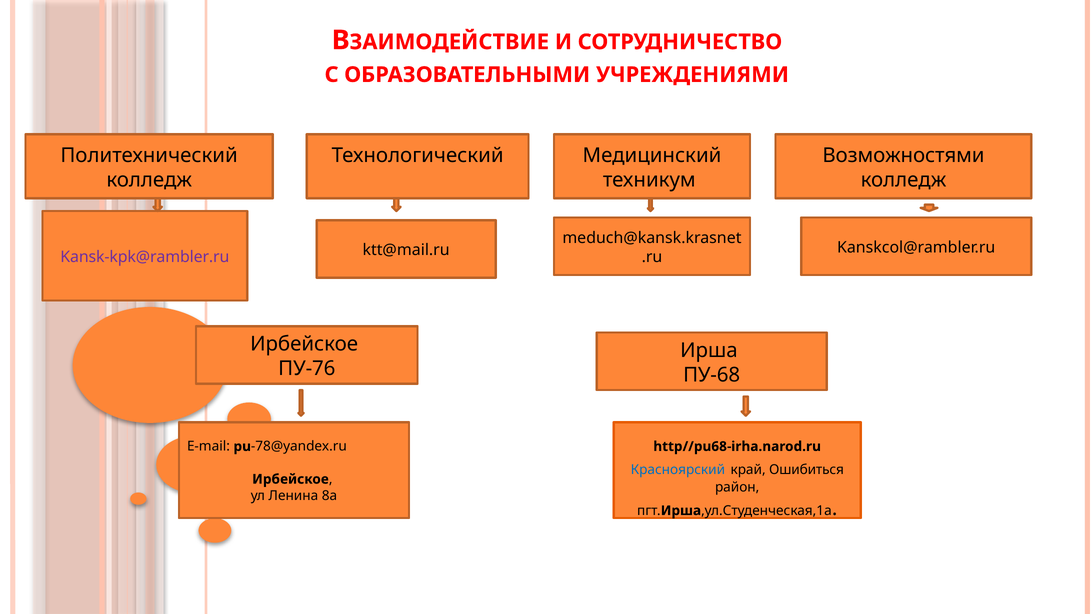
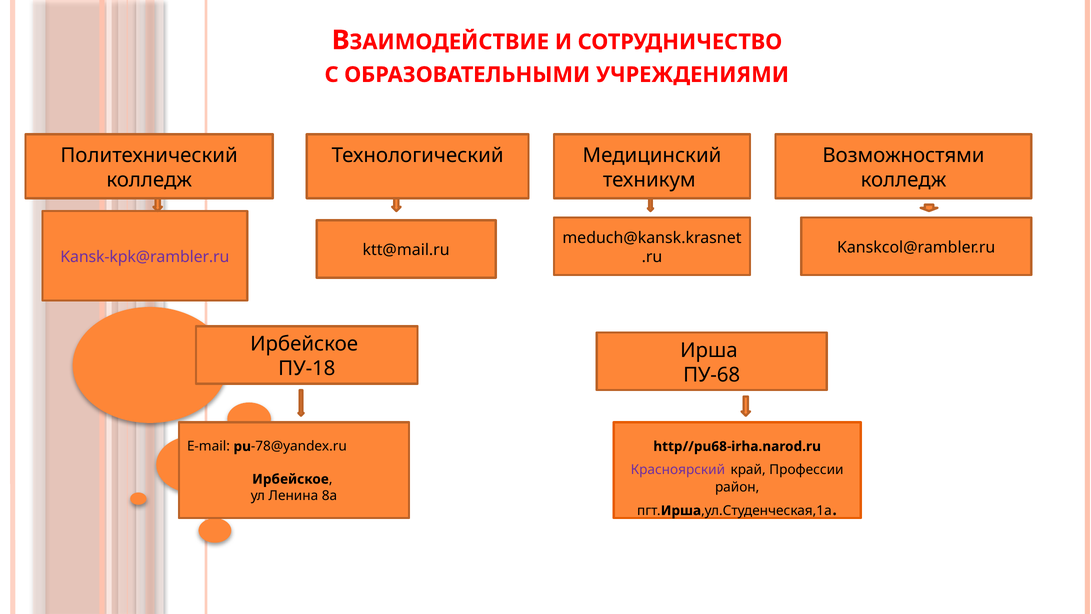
ПУ-76: ПУ-76 -> ПУ-18 (307, 368)
Красноярский colour: blue -> purple (678, 469)
Ошибиться: Ошибиться -> Профессии (806, 469)
